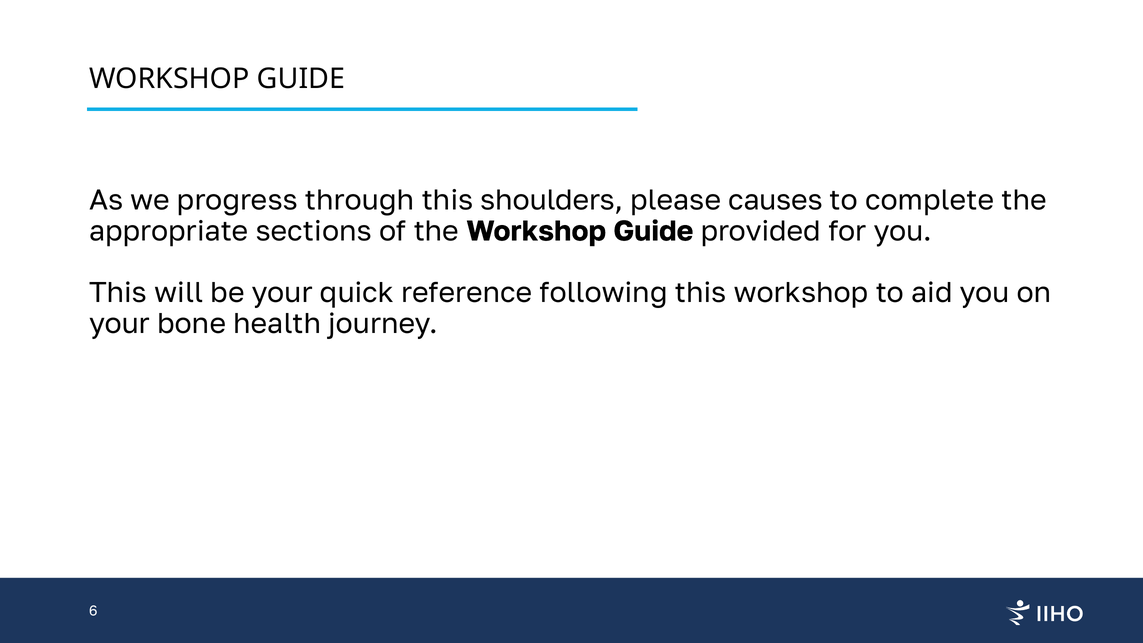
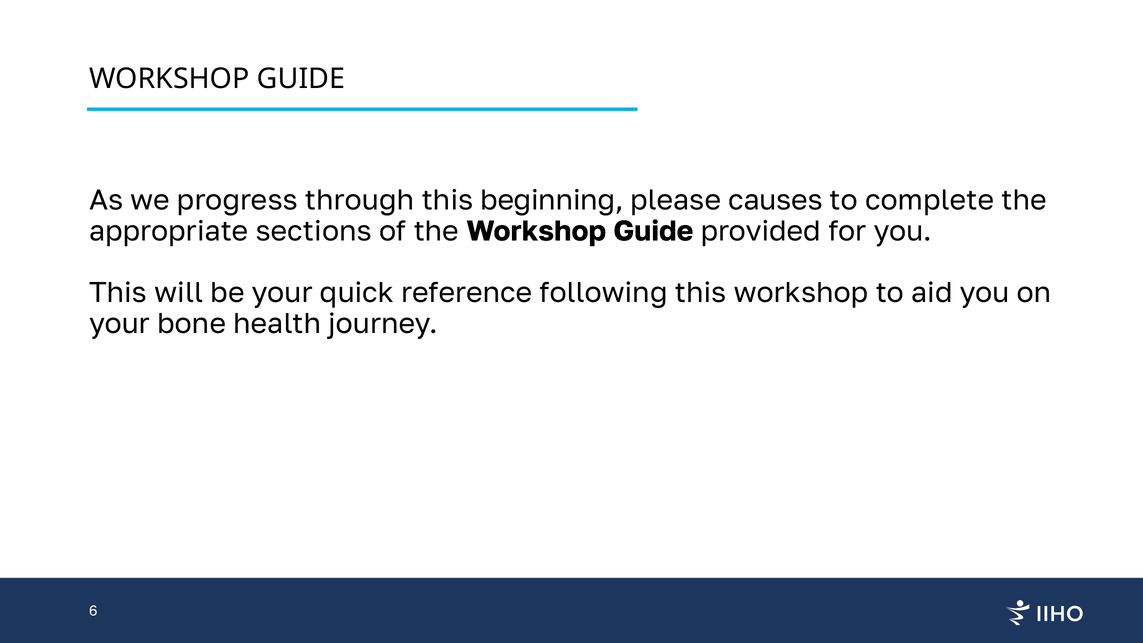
shoulders: shoulders -> beginning (552, 200)
